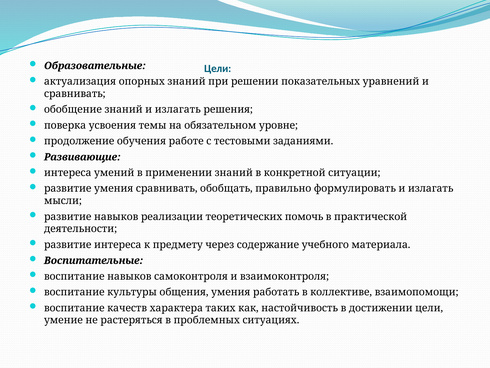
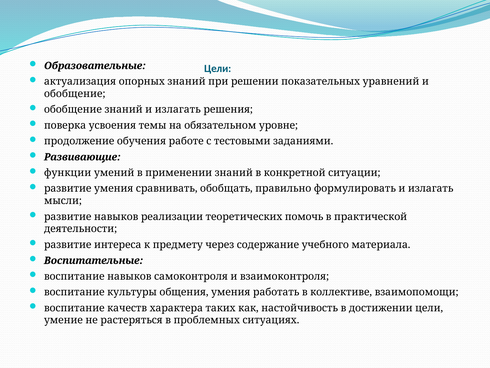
сравнивать: сравнивать -> обобщение (75, 94)
интереса: интереса -> функции (68, 173)
